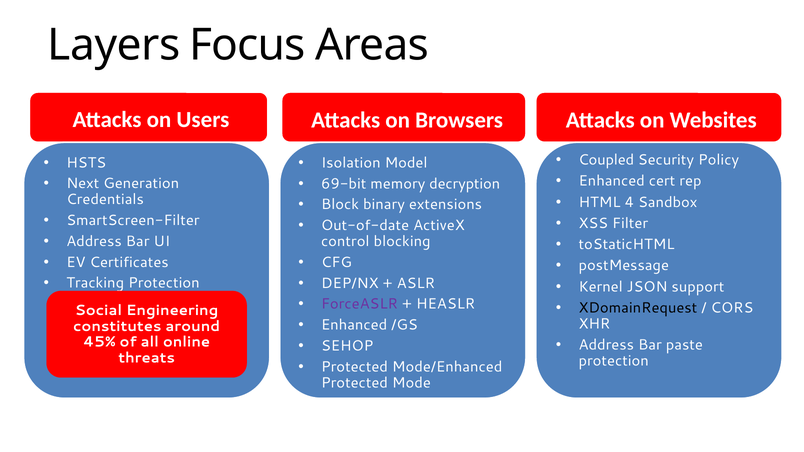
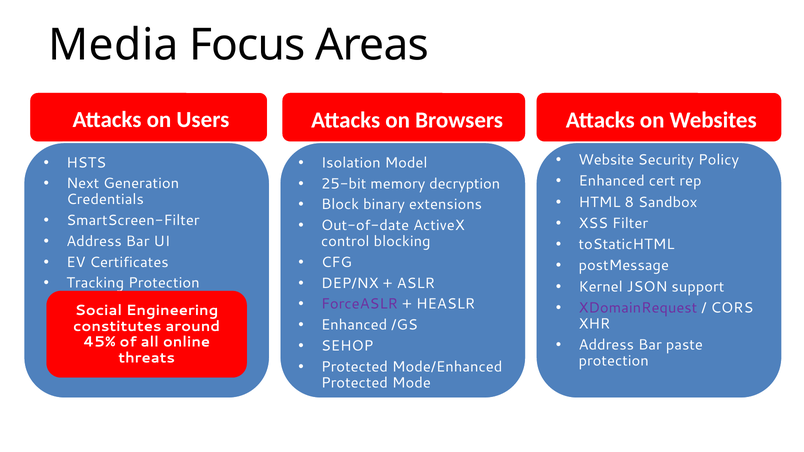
Layers: Layers -> Media (114, 45)
Coupled: Coupled -> Website (606, 160)
69-bit: 69-bit -> 25-bit (344, 184)
4: 4 -> 8 (629, 202)
XDomainRequest colour: black -> purple (638, 308)
